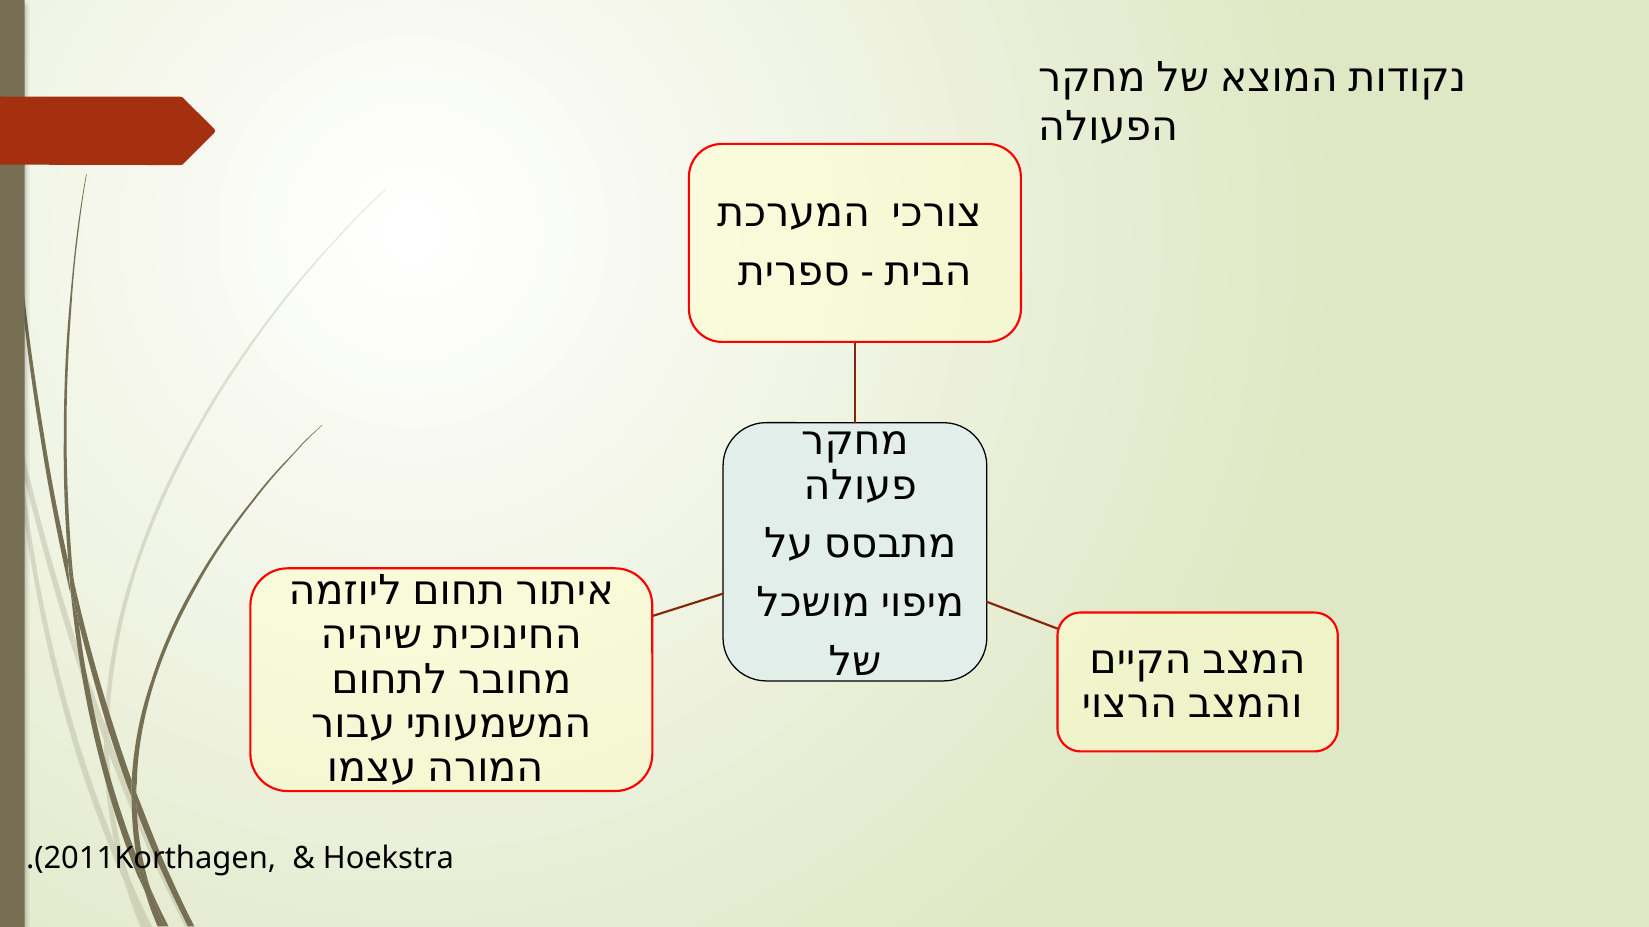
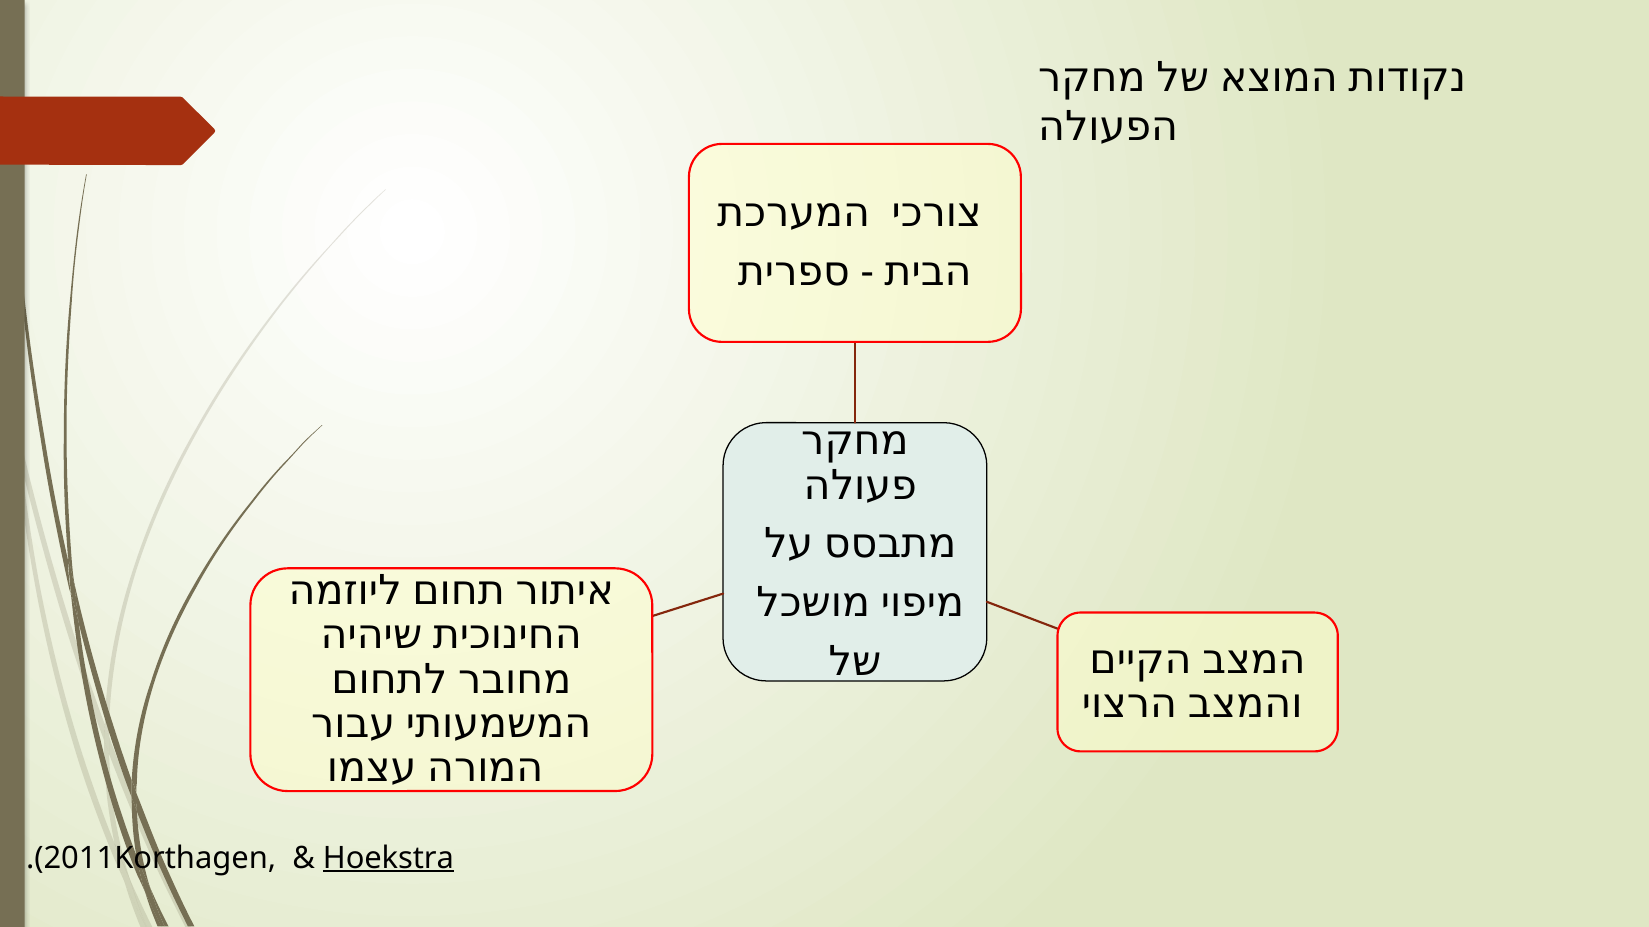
Hoekstra underline: none -> present (388, 858)
